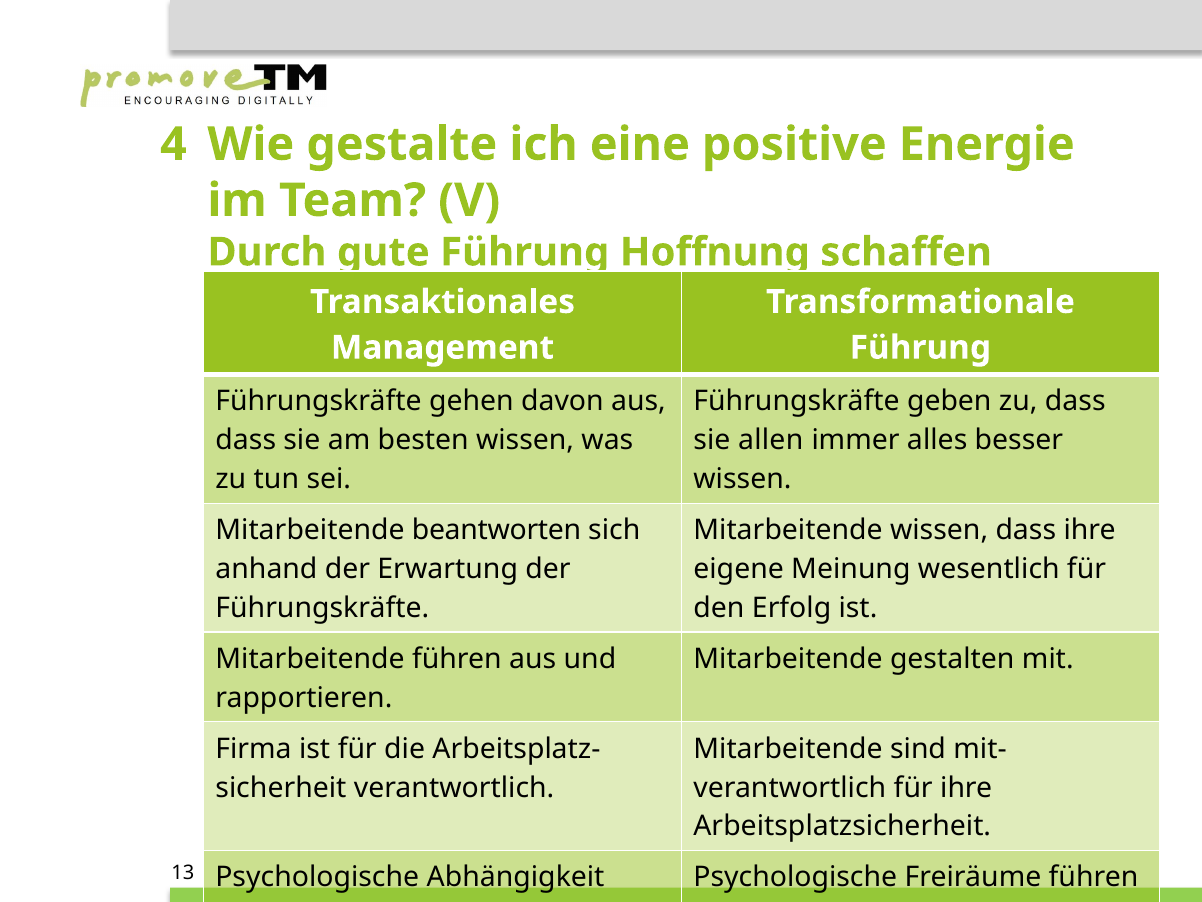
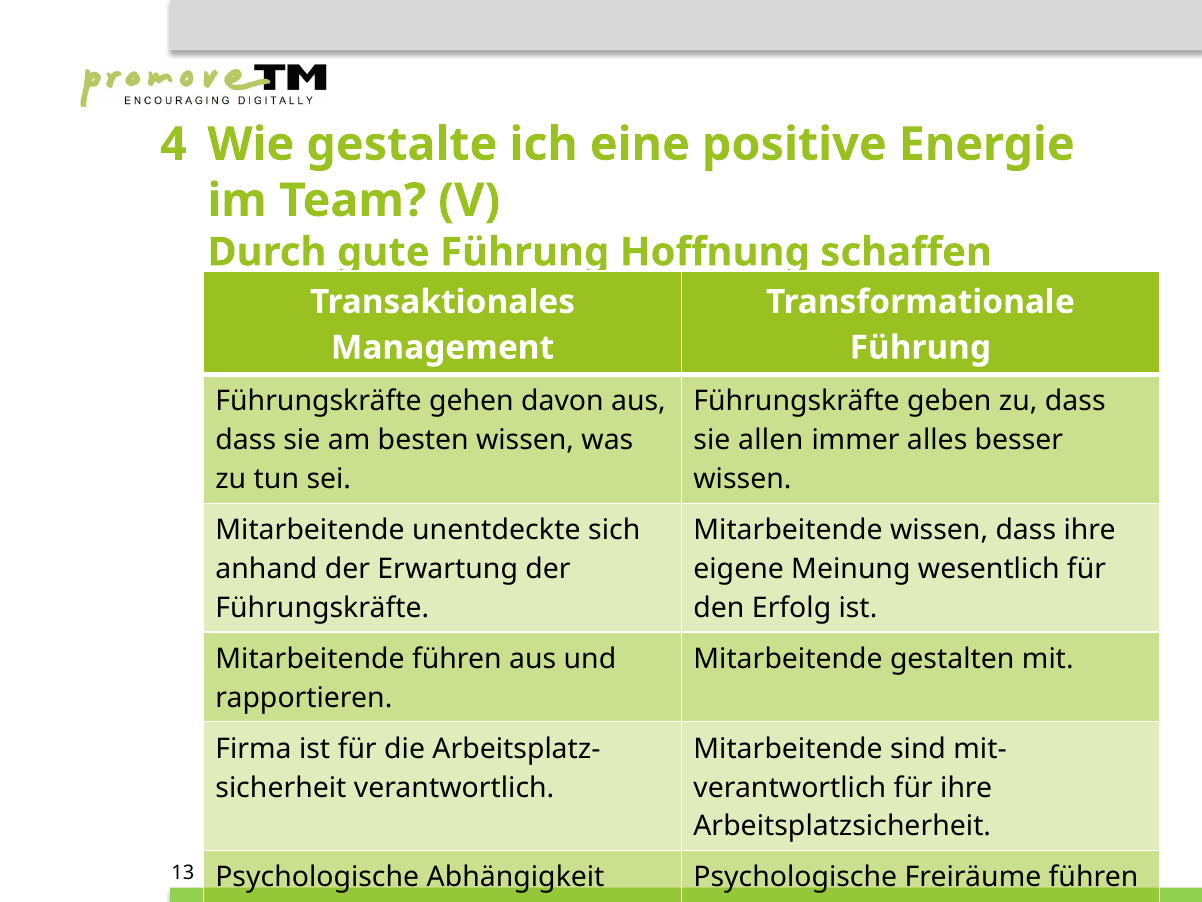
beantworten: beantworten -> unentdeckte (496, 530)
